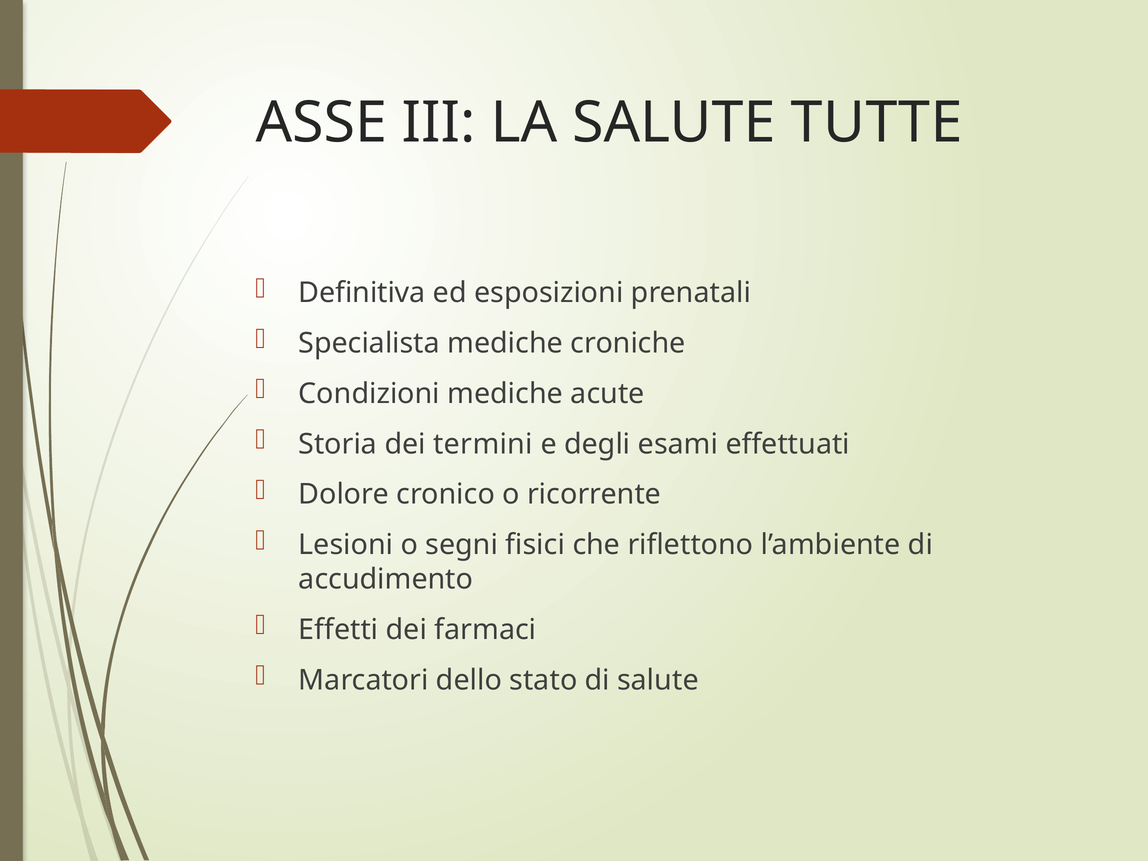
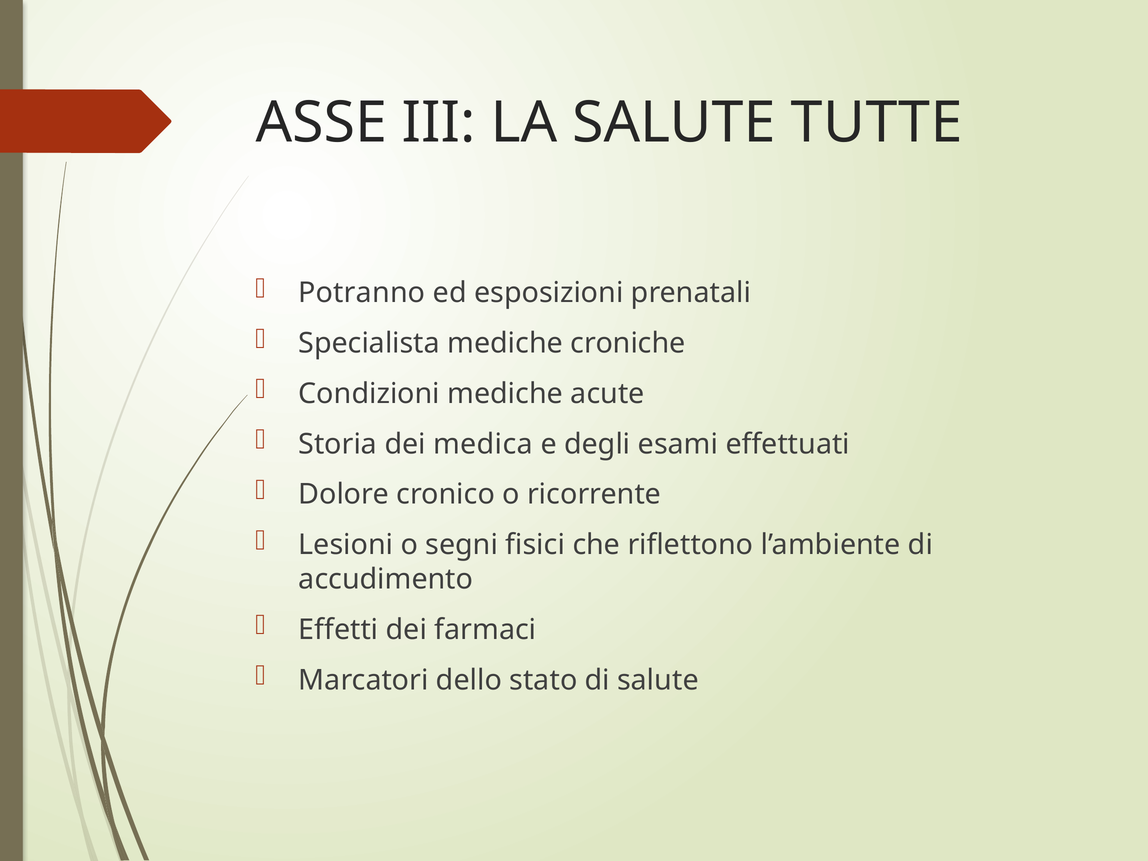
Definitiva: Definitiva -> Potranno (362, 293)
termini: termini -> medica (483, 444)
